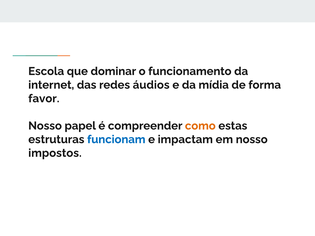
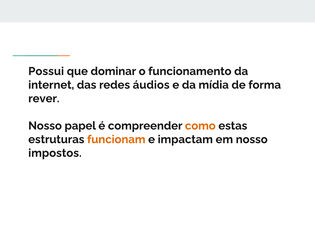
Escola: Escola -> Possui (46, 71)
favor: favor -> rever (44, 99)
funcionam colour: blue -> orange (116, 140)
